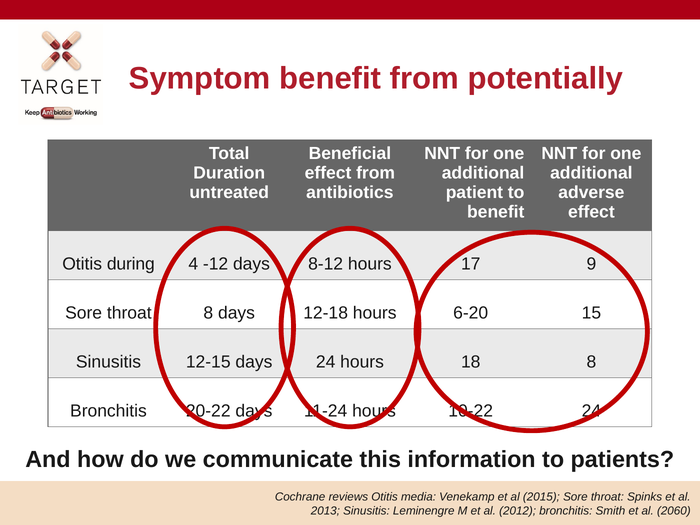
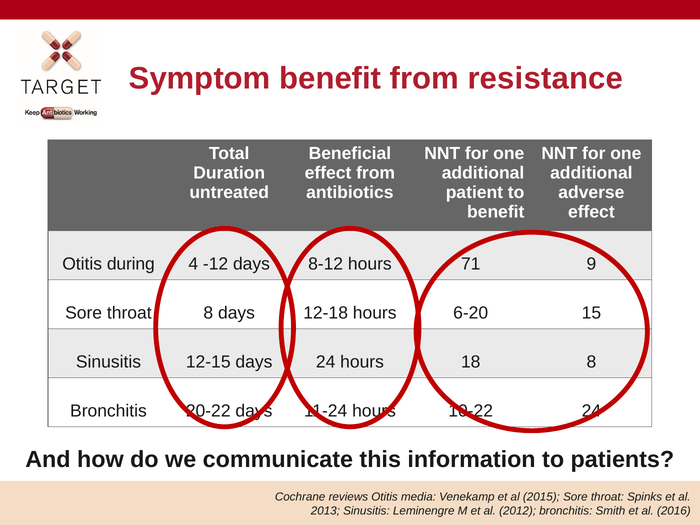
potentially: potentially -> resistance (545, 78)
17: 17 -> 71 (471, 264)
2060: 2060 -> 2016 (674, 511)
